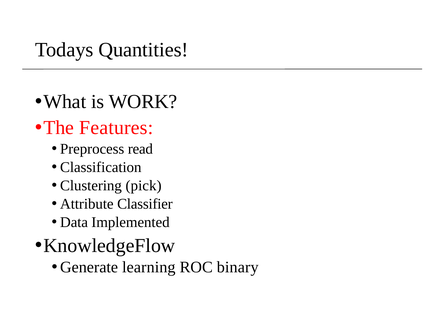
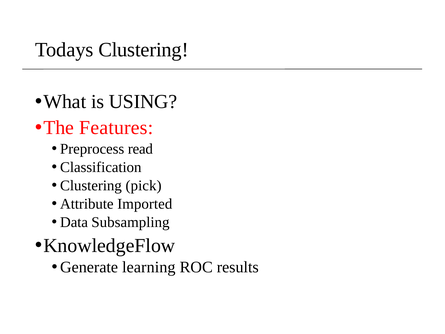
Todays Quantities: Quantities -> Clustering (143, 50)
WORK: WORK -> USING (143, 102)
Classifier: Classifier -> Imported (145, 204)
Implemented: Implemented -> Subsampling (130, 222)
binary: binary -> results (238, 267)
